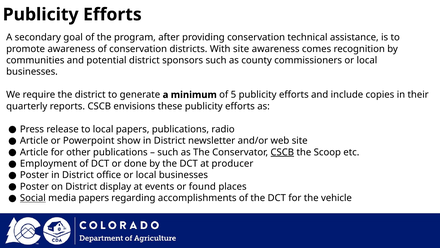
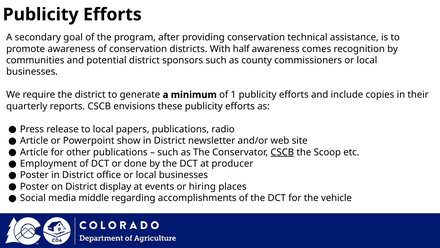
With site: site -> half (241, 49)
5: 5 -> 1 (233, 95)
found: found -> hiring (202, 186)
Social underline: present -> none (33, 198)
media papers: papers -> middle (94, 198)
